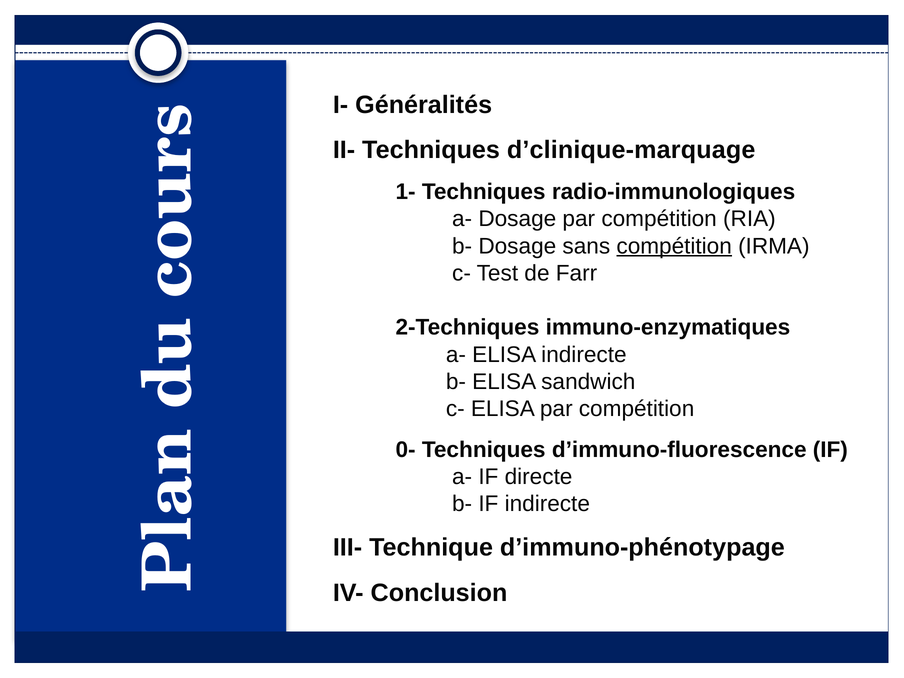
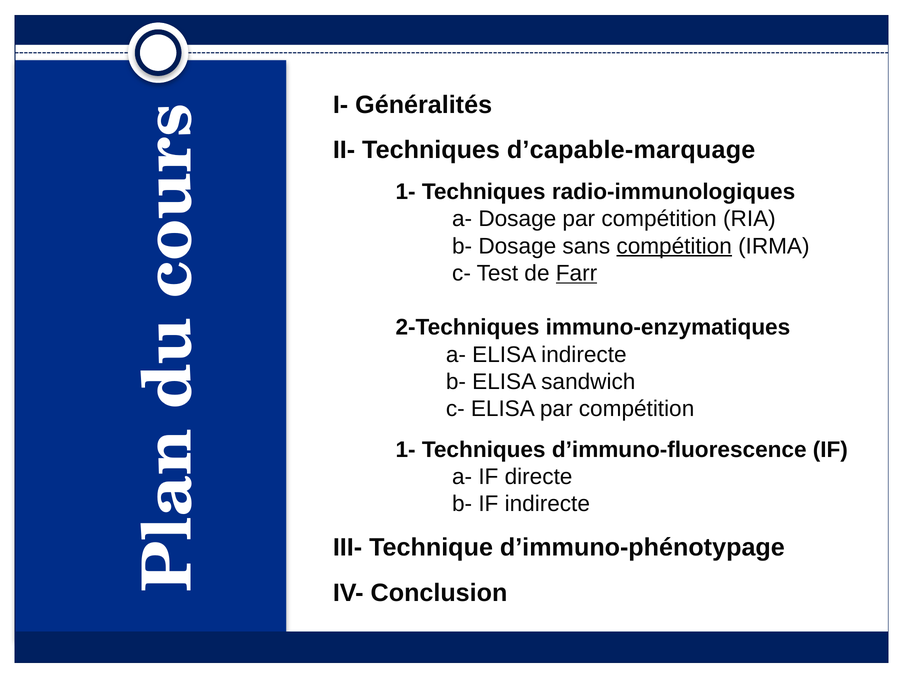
d’clinique-marquage: d’clinique-marquage -> d’capable-marquage (631, 150)
Farr underline: none -> present (577, 273)
0-: 0- -> 1- (406, 450)
